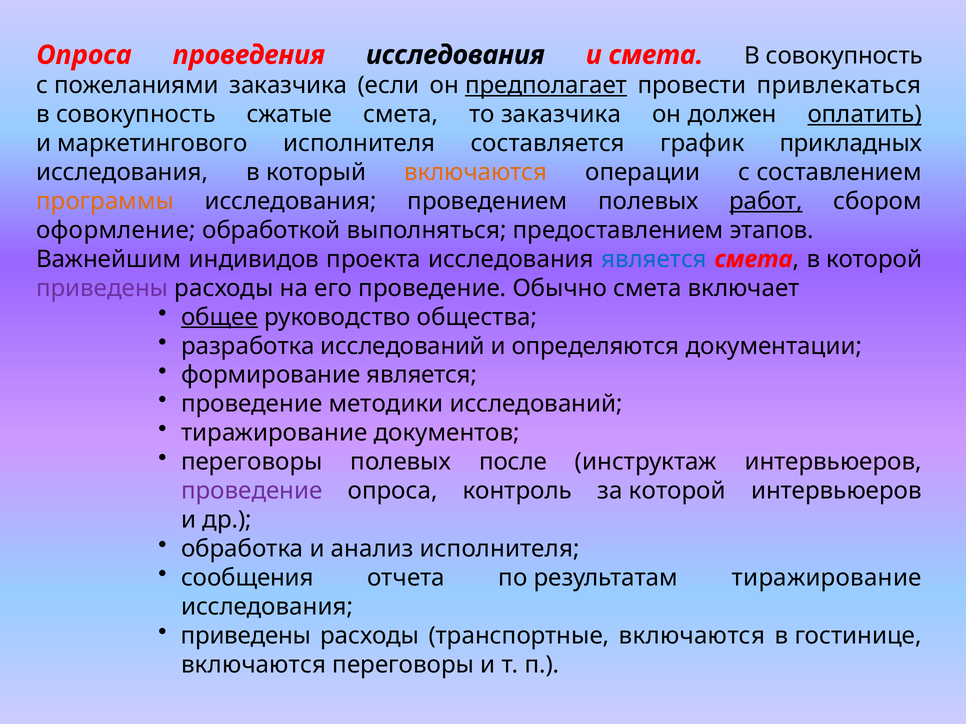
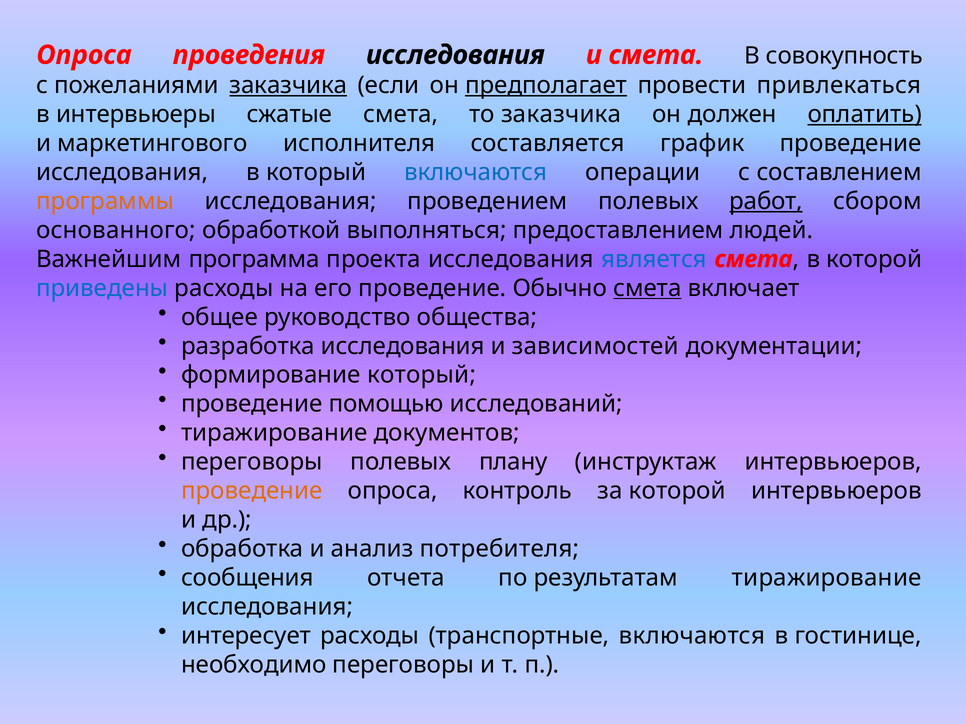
заказчика underline: none -> present (288, 85)
совокупность: совокупность -> интервьюеры (136, 114)
график прикладных: прикладных -> проведение (851, 143)
включаются colour: orange -> blue (476, 172)
оформление: оформление -> основанного (116, 230)
этапов: этапов -> людей (771, 230)
индивидов: индивидов -> программа (254, 259)
приведены colour: purple -> blue (102, 288)
смета underline: none -> present (647, 288)
общее underline: present -> none (220, 317)
разработка исследований: исследований -> исследования (403, 346)
определяются: определяются -> зависимостей (595, 346)
формирование является: является -> который (422, 375)
методики: методики -> помощью (386, 404)
после: после -> плану (513, 462)
проведение colour: purple -> orange (252, 491)
анализ исполнителя: исполнителя -> потребителя (500, 549)
приведены: приведены -> интересует (246, 636)
включаются: включаются -> необходимо (254, 665)
